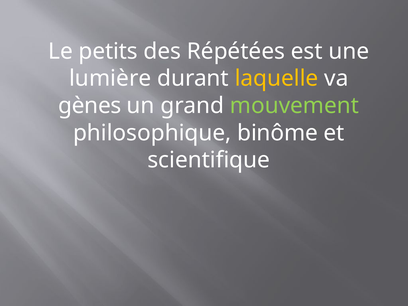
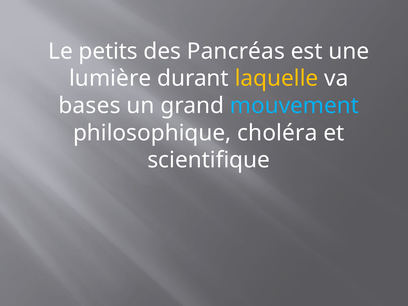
Répétées: Répétées -> Pancréas (236, 51)
gènes: gènes -> bases (90, 106)
mouvement colour: light green -> light blue (294, 106)
binôme: binôme -> choléra (277, 133)
